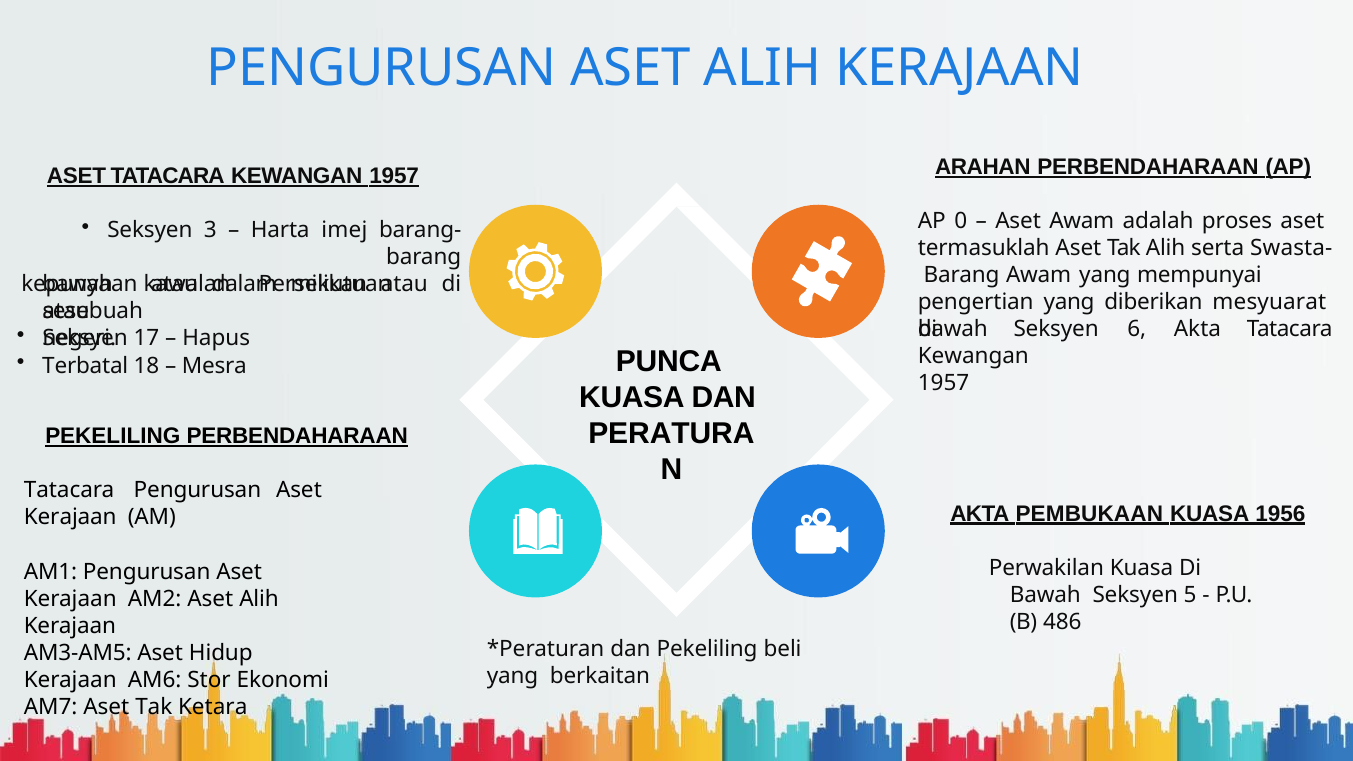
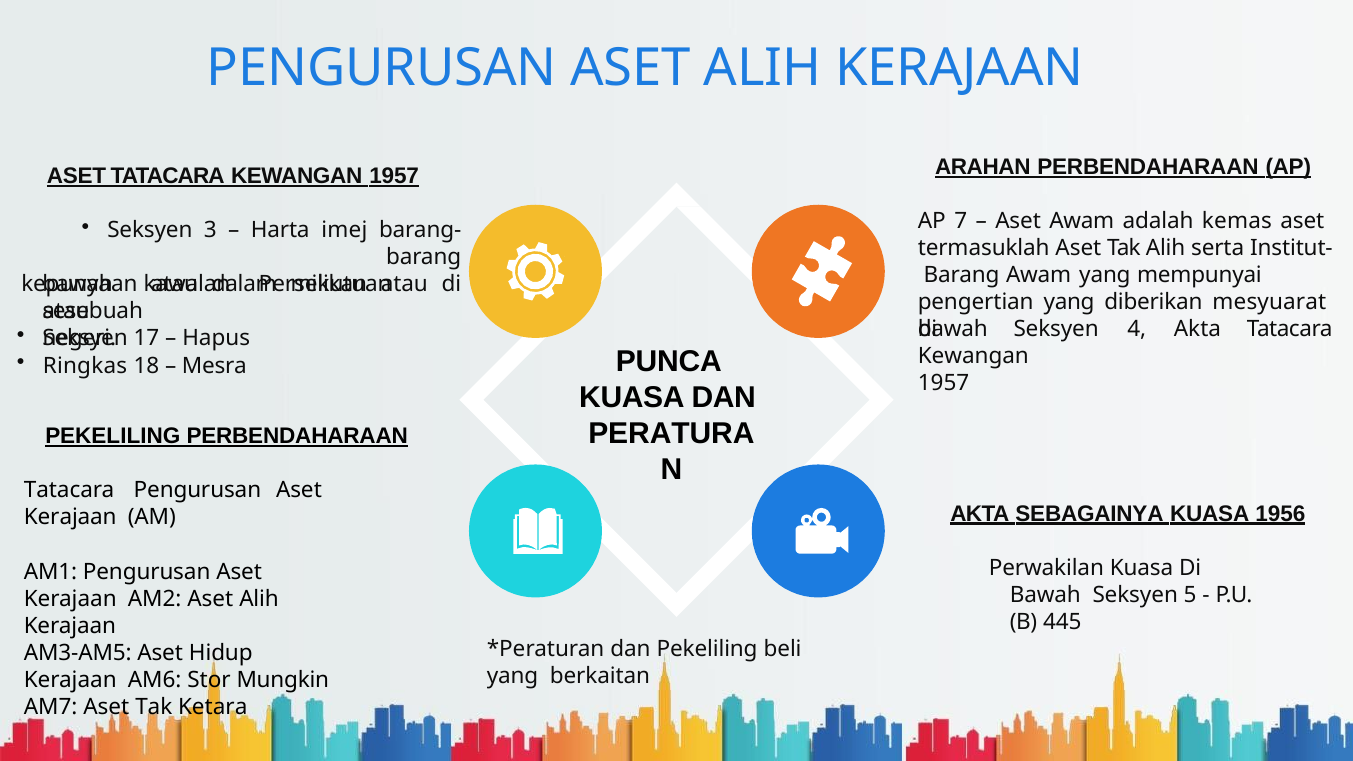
0: 0 -> 7 (961, 221)
proses: proses -> kemas (1237, 221)
Swasta-: Swasta- -> Institut- (1291, 248)
6: 6 -> 4 (1137, 329)
Terbatal: Terbatal -> Ringkas (85, 366)
PEMBUKAAN: PEMBUKAAN -> SEBAGAINYA (1090, 514)
486: 486 -> 445 (1062, 622)
Ekonomi: Ekonomi -> Mungkin (283, 680)
